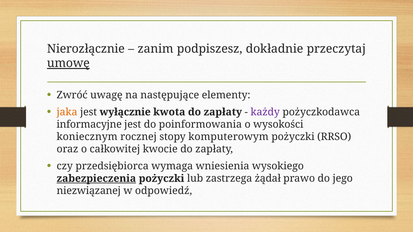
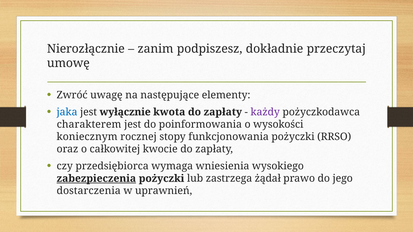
umowę underline: present -> none (68, 63)
jaka colour: orange -> blue (67, 112)
informacyjne: informacyjne -> charakterem (89, 125)
komputerowym: komputerowym -> funkcjonowania (229, 137)
niezwiązanej: niezwiązanej -> dostarczenia (89, 191)
odpowiedź: odpowiedź -> uprawnień (164, 191)
